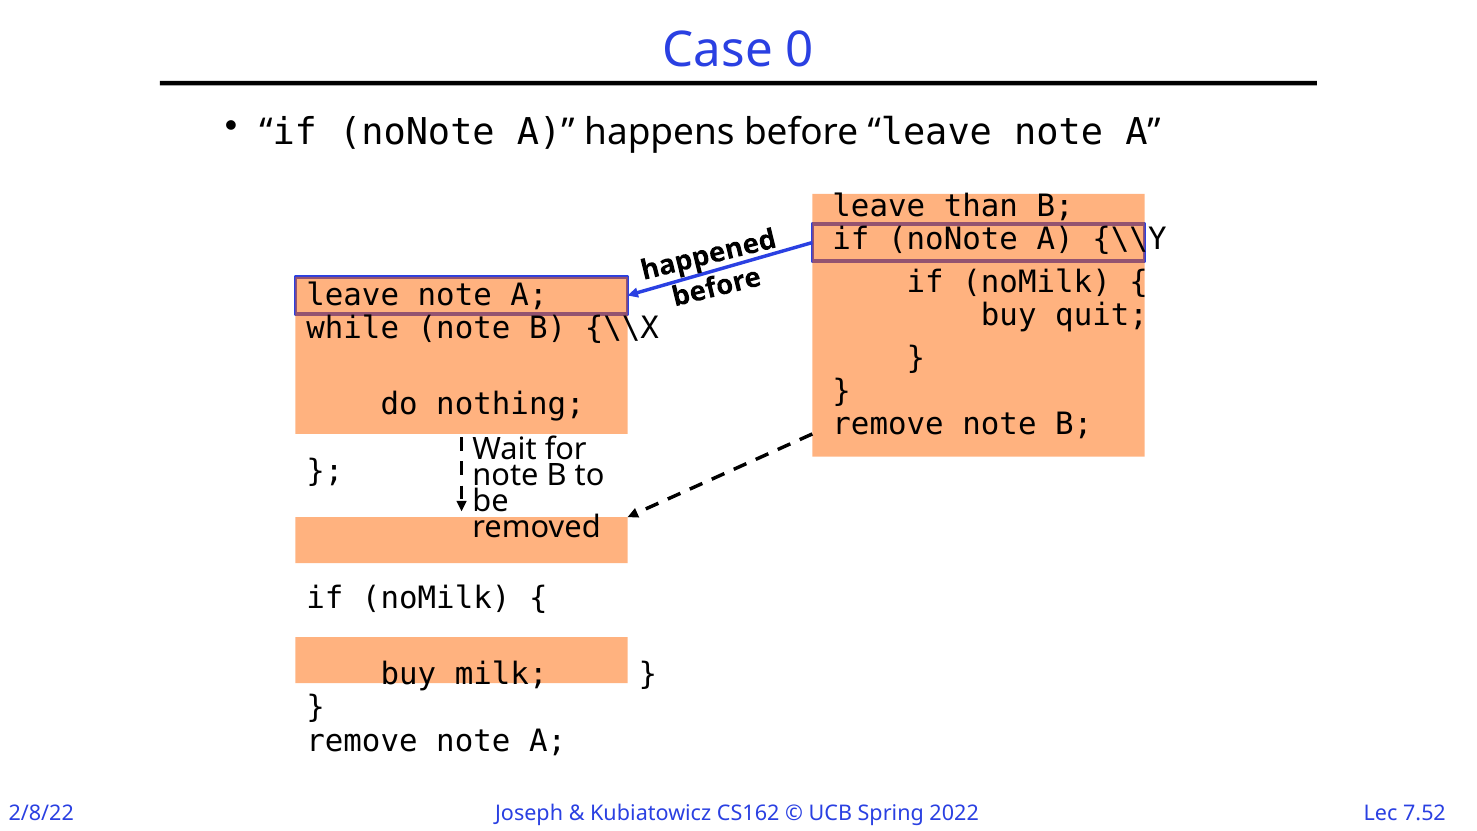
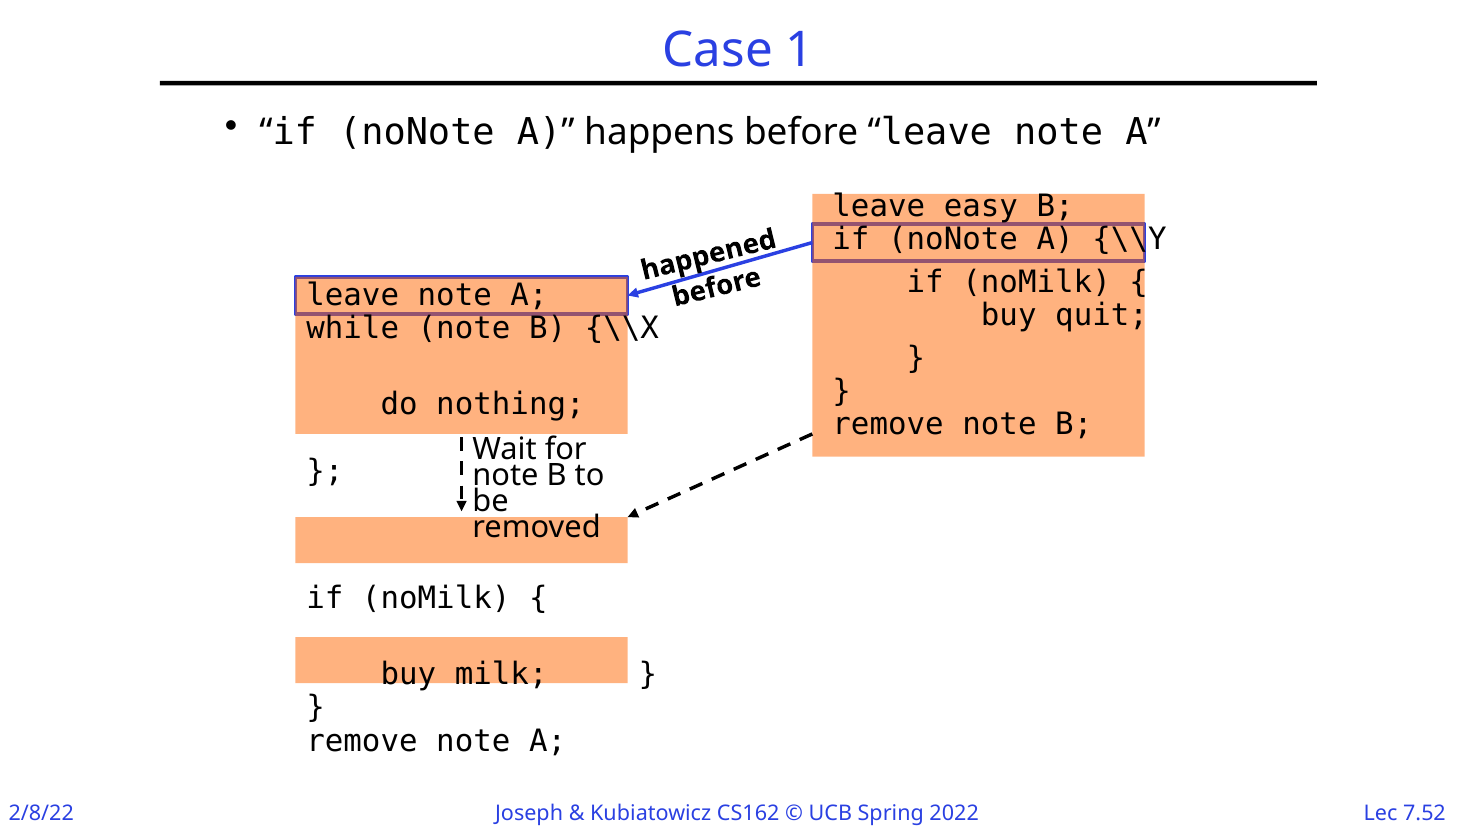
0: 0 -> 1 (800, 50)
than: than -> easy (981, 206)
